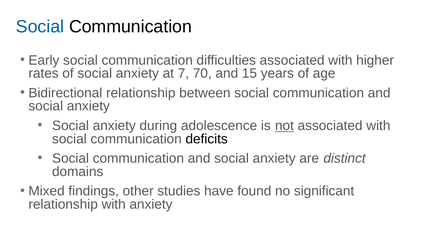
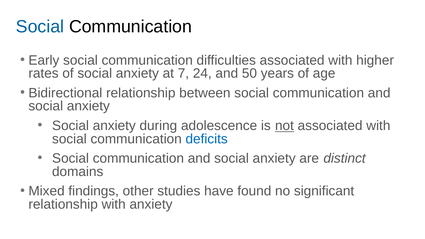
70: 70 -> 24 (202, 73)
15: 15 -> 50 (249, 73)
deficits colour: black -> blue (207, 139)
